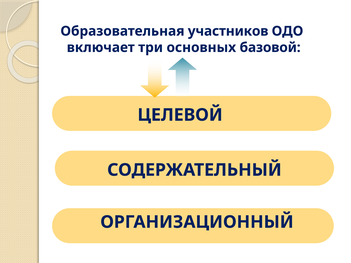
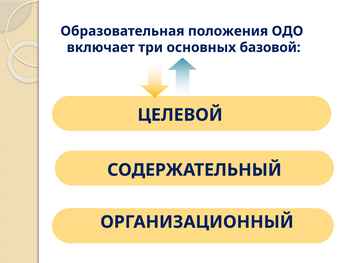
участников: участников -> положения (228, 31)
